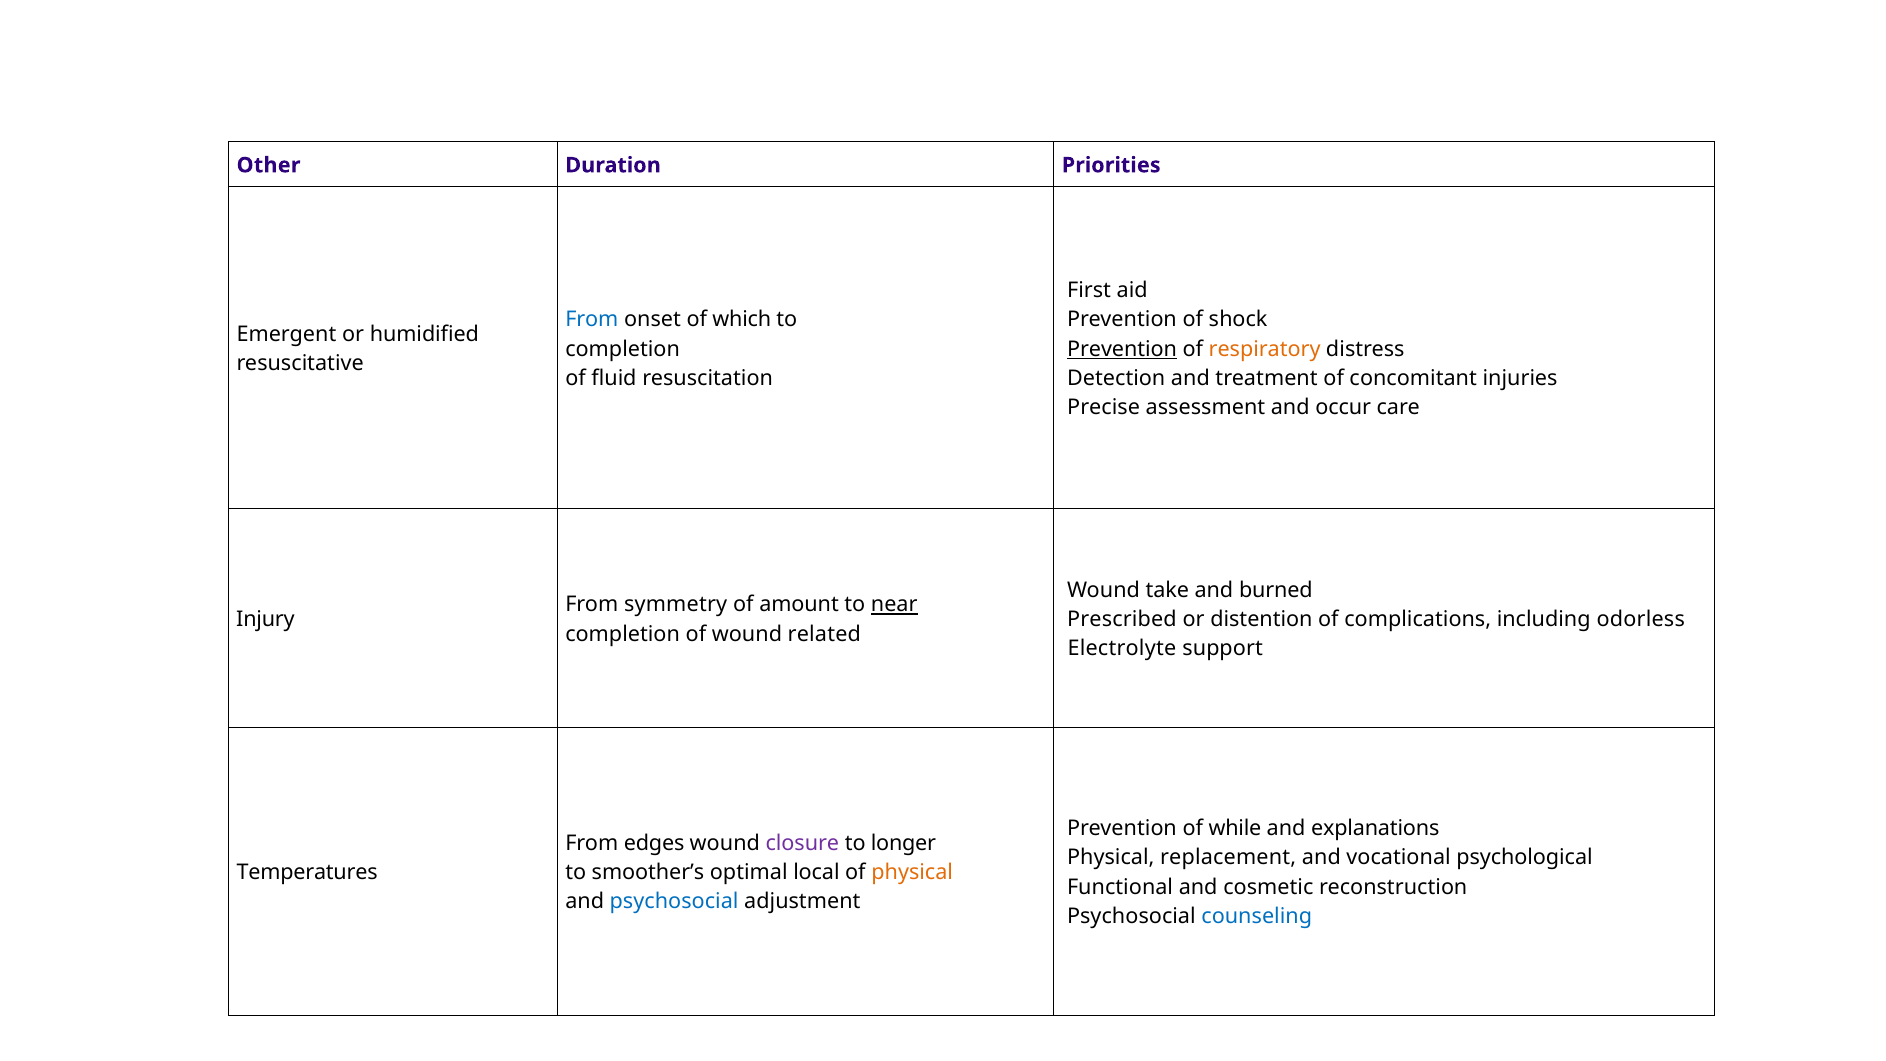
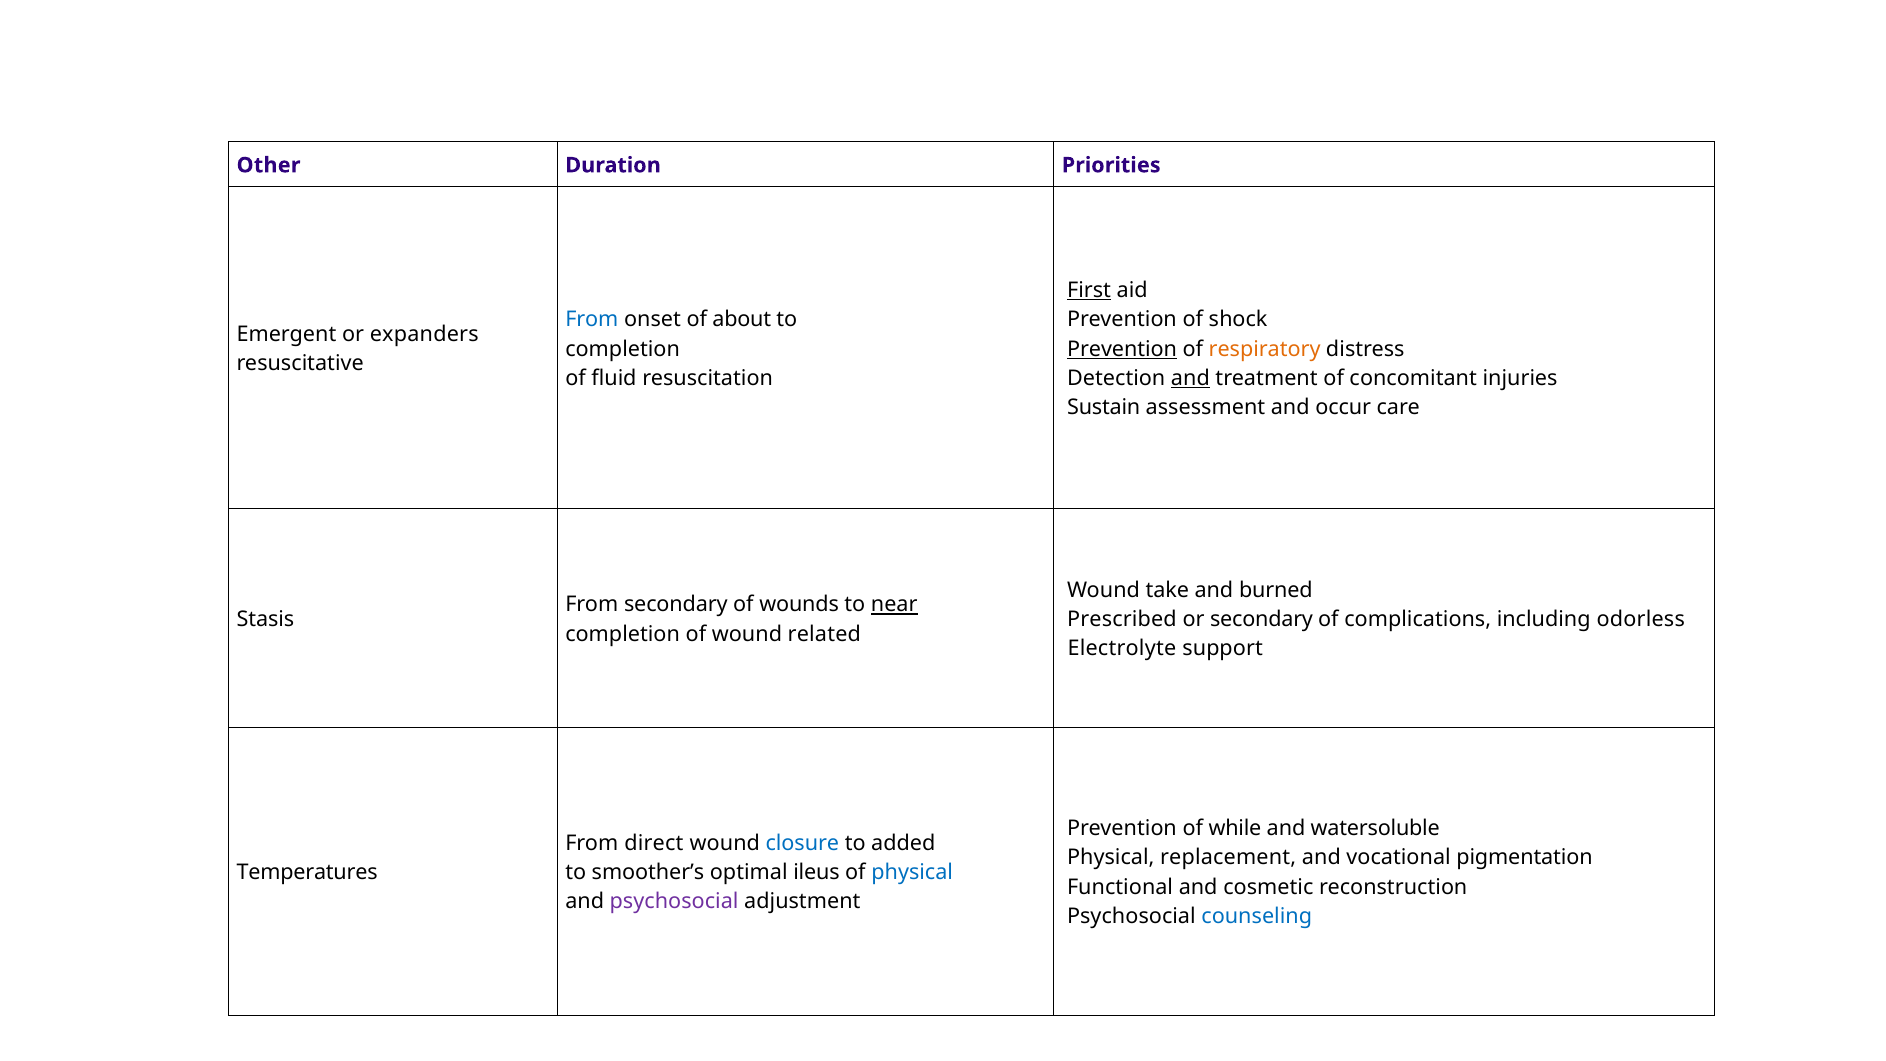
First underline: none -> present (1089, 290)
which: which -> about (742, 319)
humidified: humidified -> expanders (424, 334)
and underline: none -> present (1190, 378)
Precise: Precise -> Sustain (1104, 408)
From symmetry: symmetry -> secondary (676, 604)
amount: amount -> wounds (799, 604)
or distention: distention -> secondary (1262, 619)
Injury: Injury -> Stasis (265, 619)
explanations: explanations -> watersoluble (1375, 828)
edges: edges -> direct (654, 843)
closure colour: purple -> blue (802, 843)
longer: longer -> added (903, 843)
psychological: psychological -> pigmentation (1525, 858)
local: local -> ileus (816, 872)
physical colour: orange -> blue (912, 872)
psychosocial colour: blue -> purple (674, 902)
